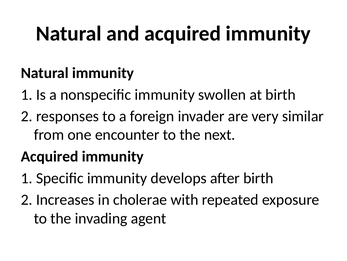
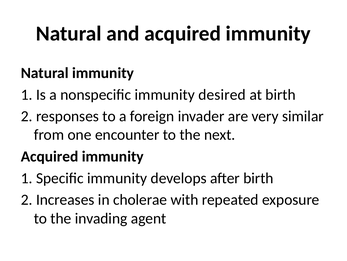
swollen: swollen -> desired (222, 94)
